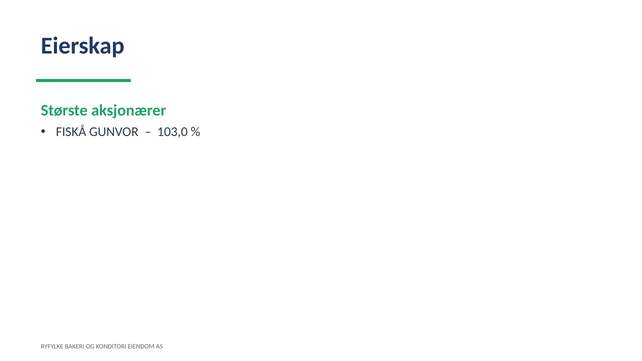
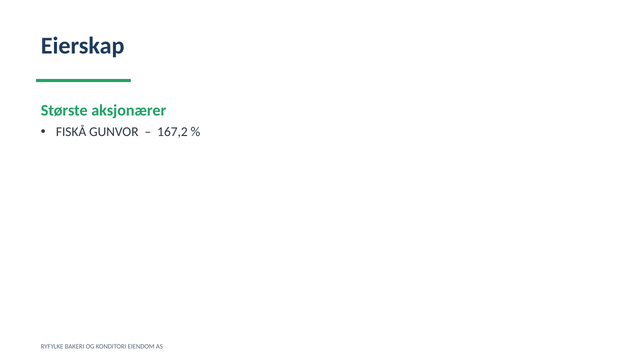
103,0: 103,0 -> 167,2 (172, 132)
